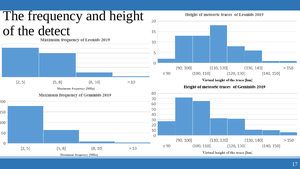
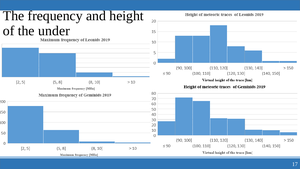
detect: detect -> under (54, 31)
